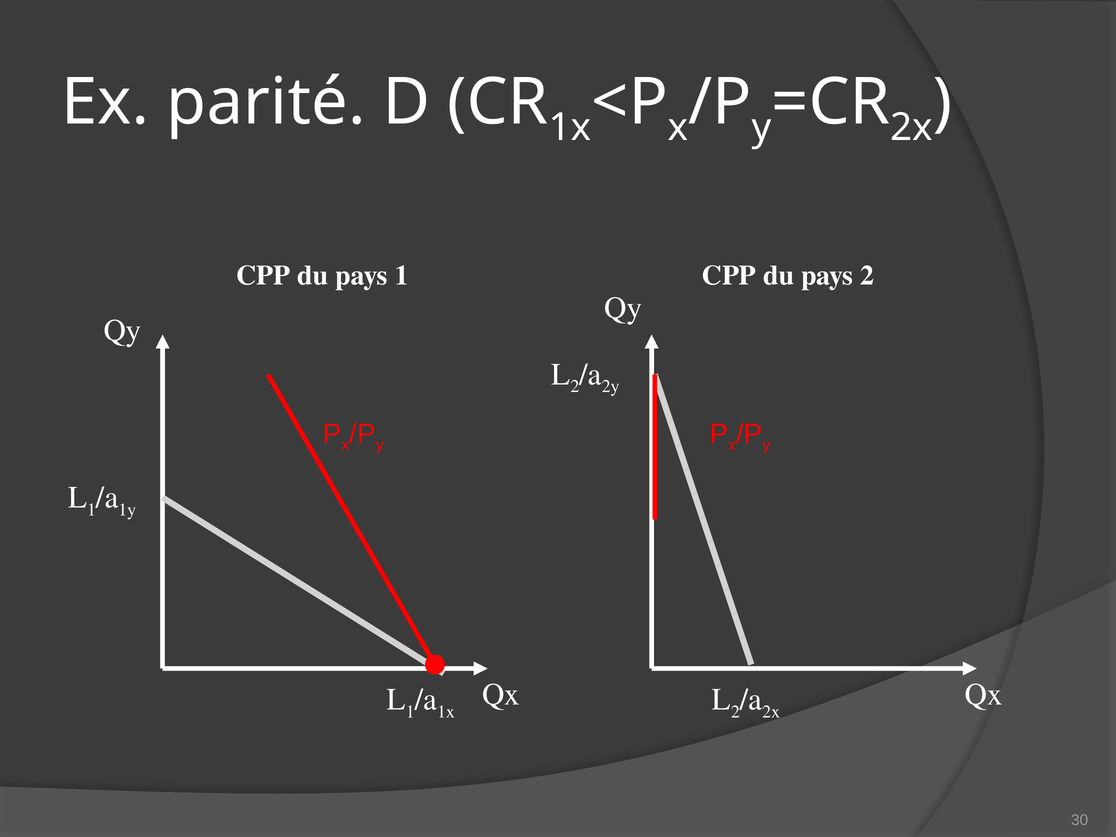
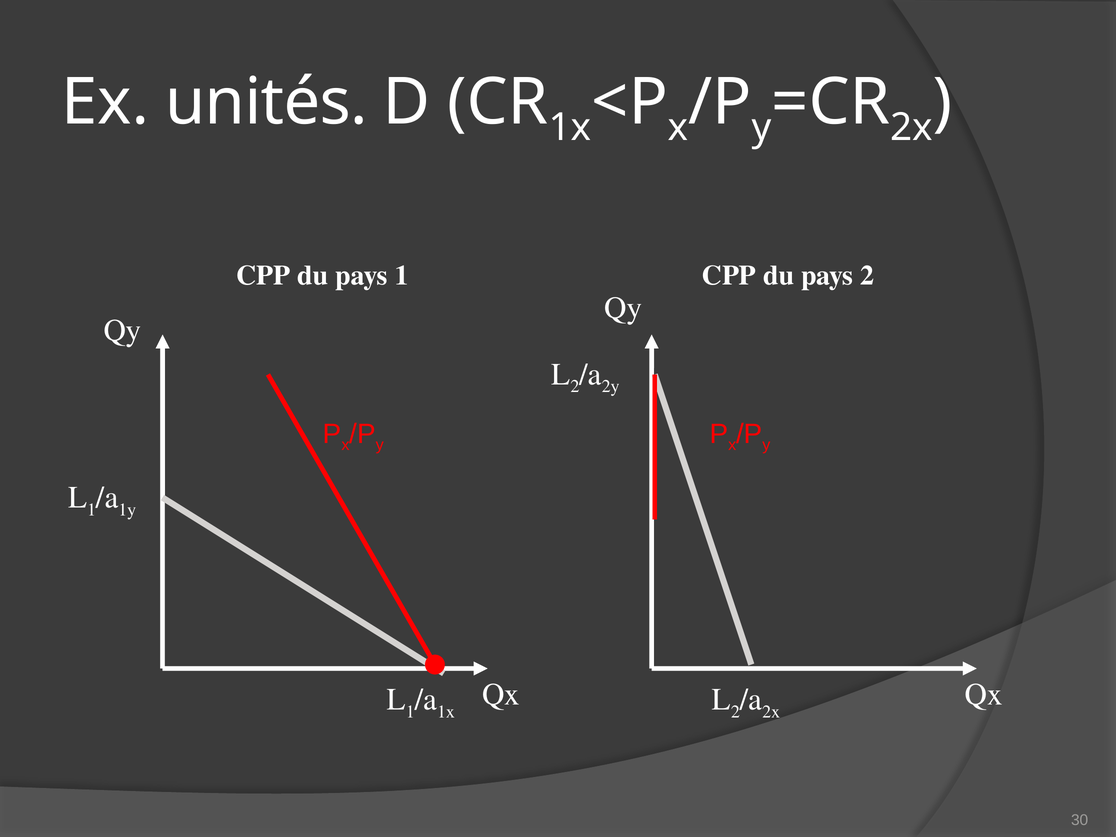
parité: parité -> unités (266, 102)
